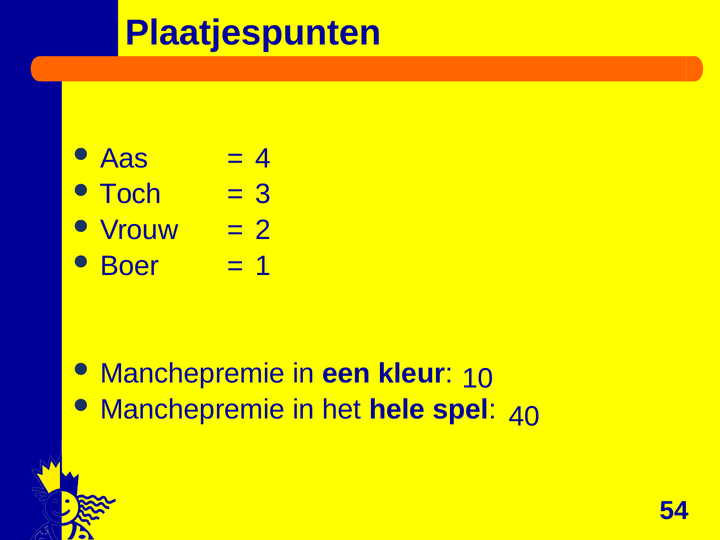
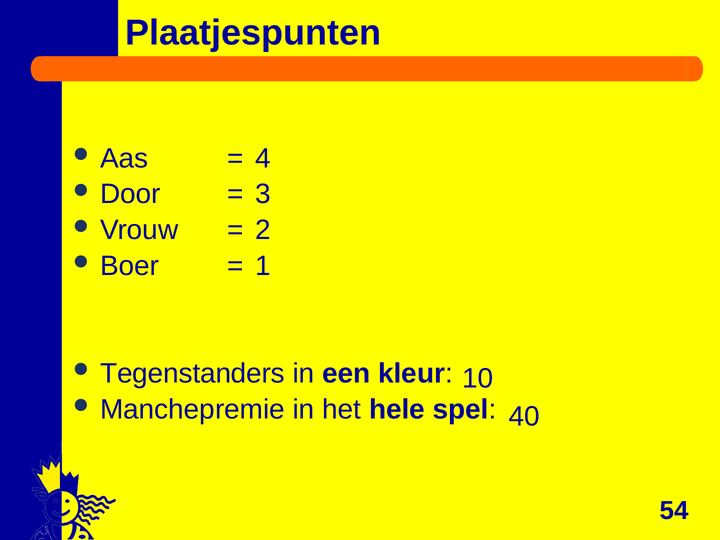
Toch: Toch -> Door (130, 194)
Manchepremie: Manchepremie -> Tegenstanders (193, 374)
